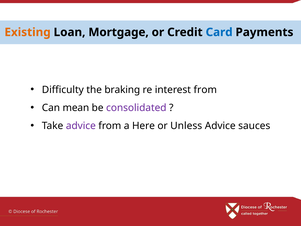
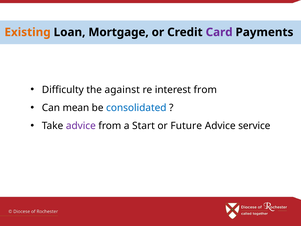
Card colour: blue -> purple (219, 32)
braking: braking -> against (122, 90)
consolidated colour: purple -> blue (136, 108)
Here: Here -> Start (143, 126)
Unless: Unless -> Future (186, 126)
sauces: sauces -> service (254, 126)
